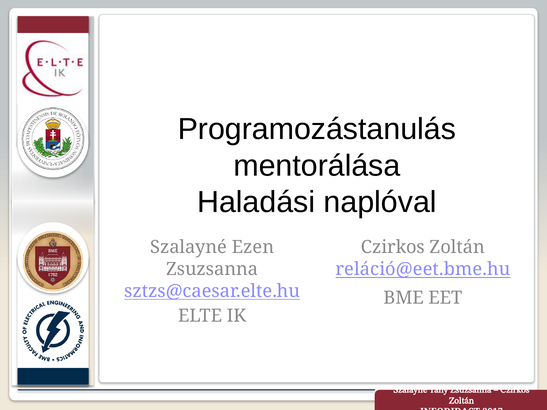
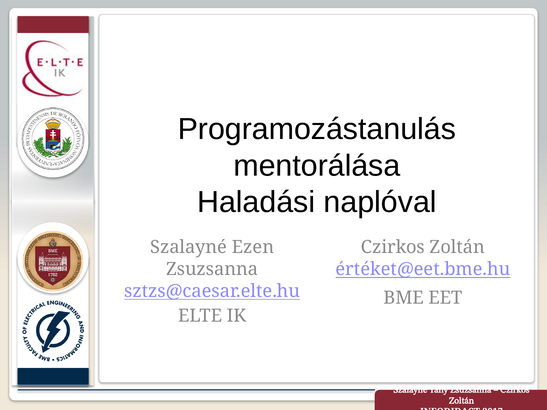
reláció@eet.bme.hu: reláció@eet.bme.hu -> értéket@eet.bme.hu (423, 269)
